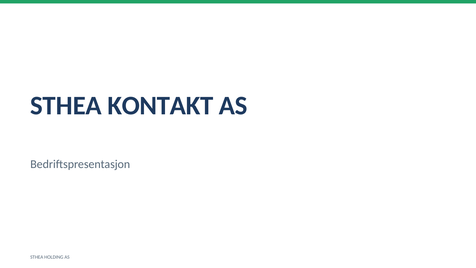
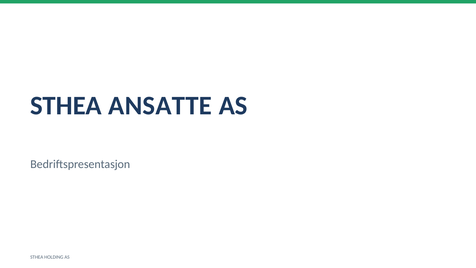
KONTAKT: KONTAKT -> ANSATTE (160, 106)
